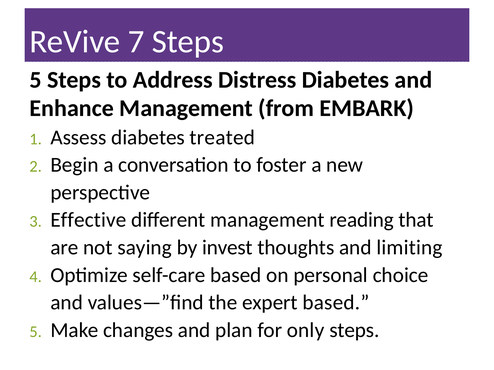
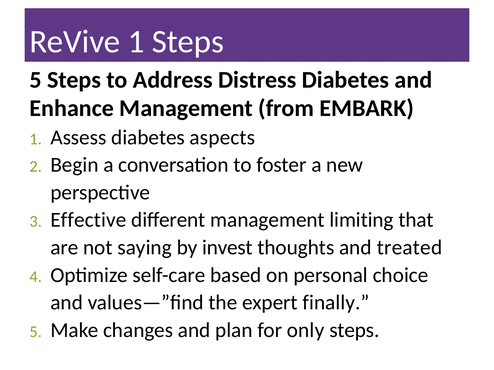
ReVive 7: 7 -> 1 (136, 42)
treated: treated -> aspects (222, 138)
reading: reading -> limiting (362, 220)
limiting: limiting -> treated (410, 248)
expert based: based -> finally (336, 303)
